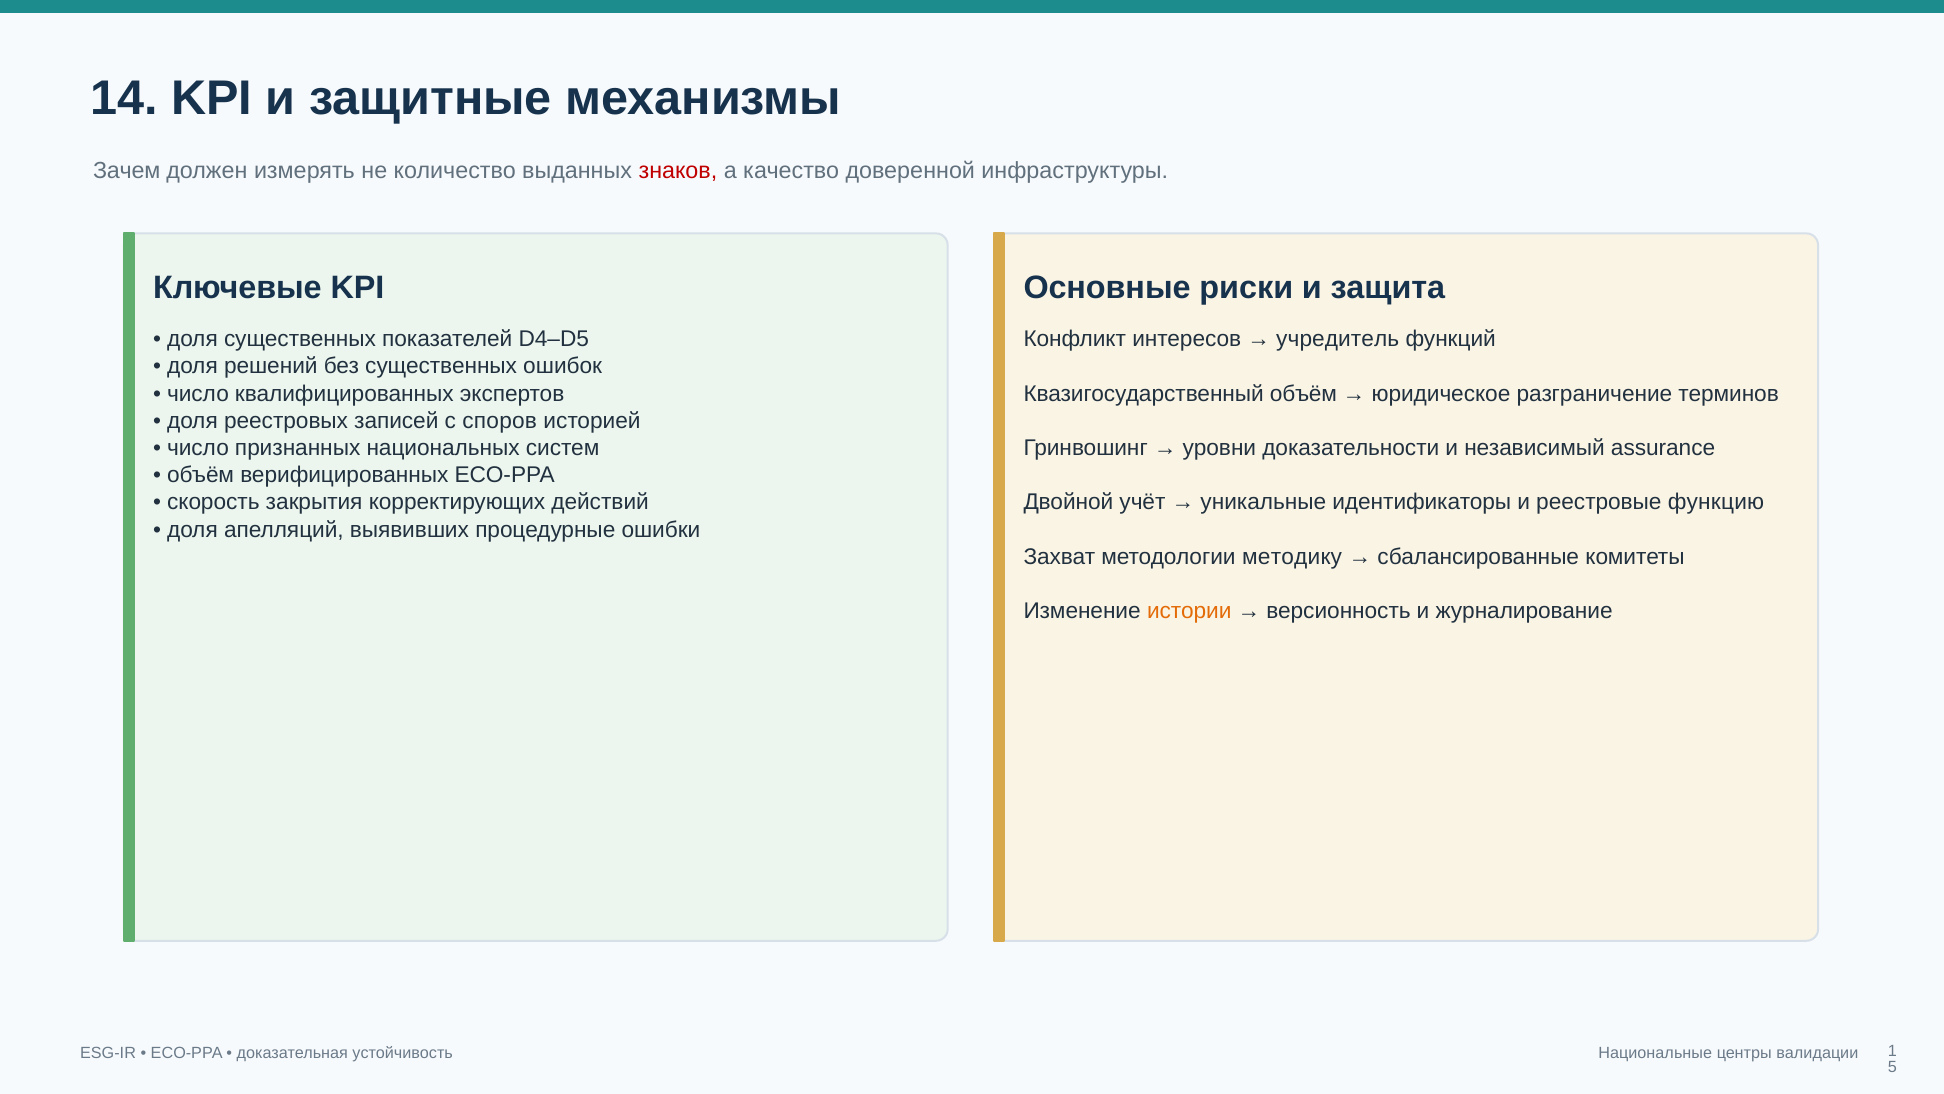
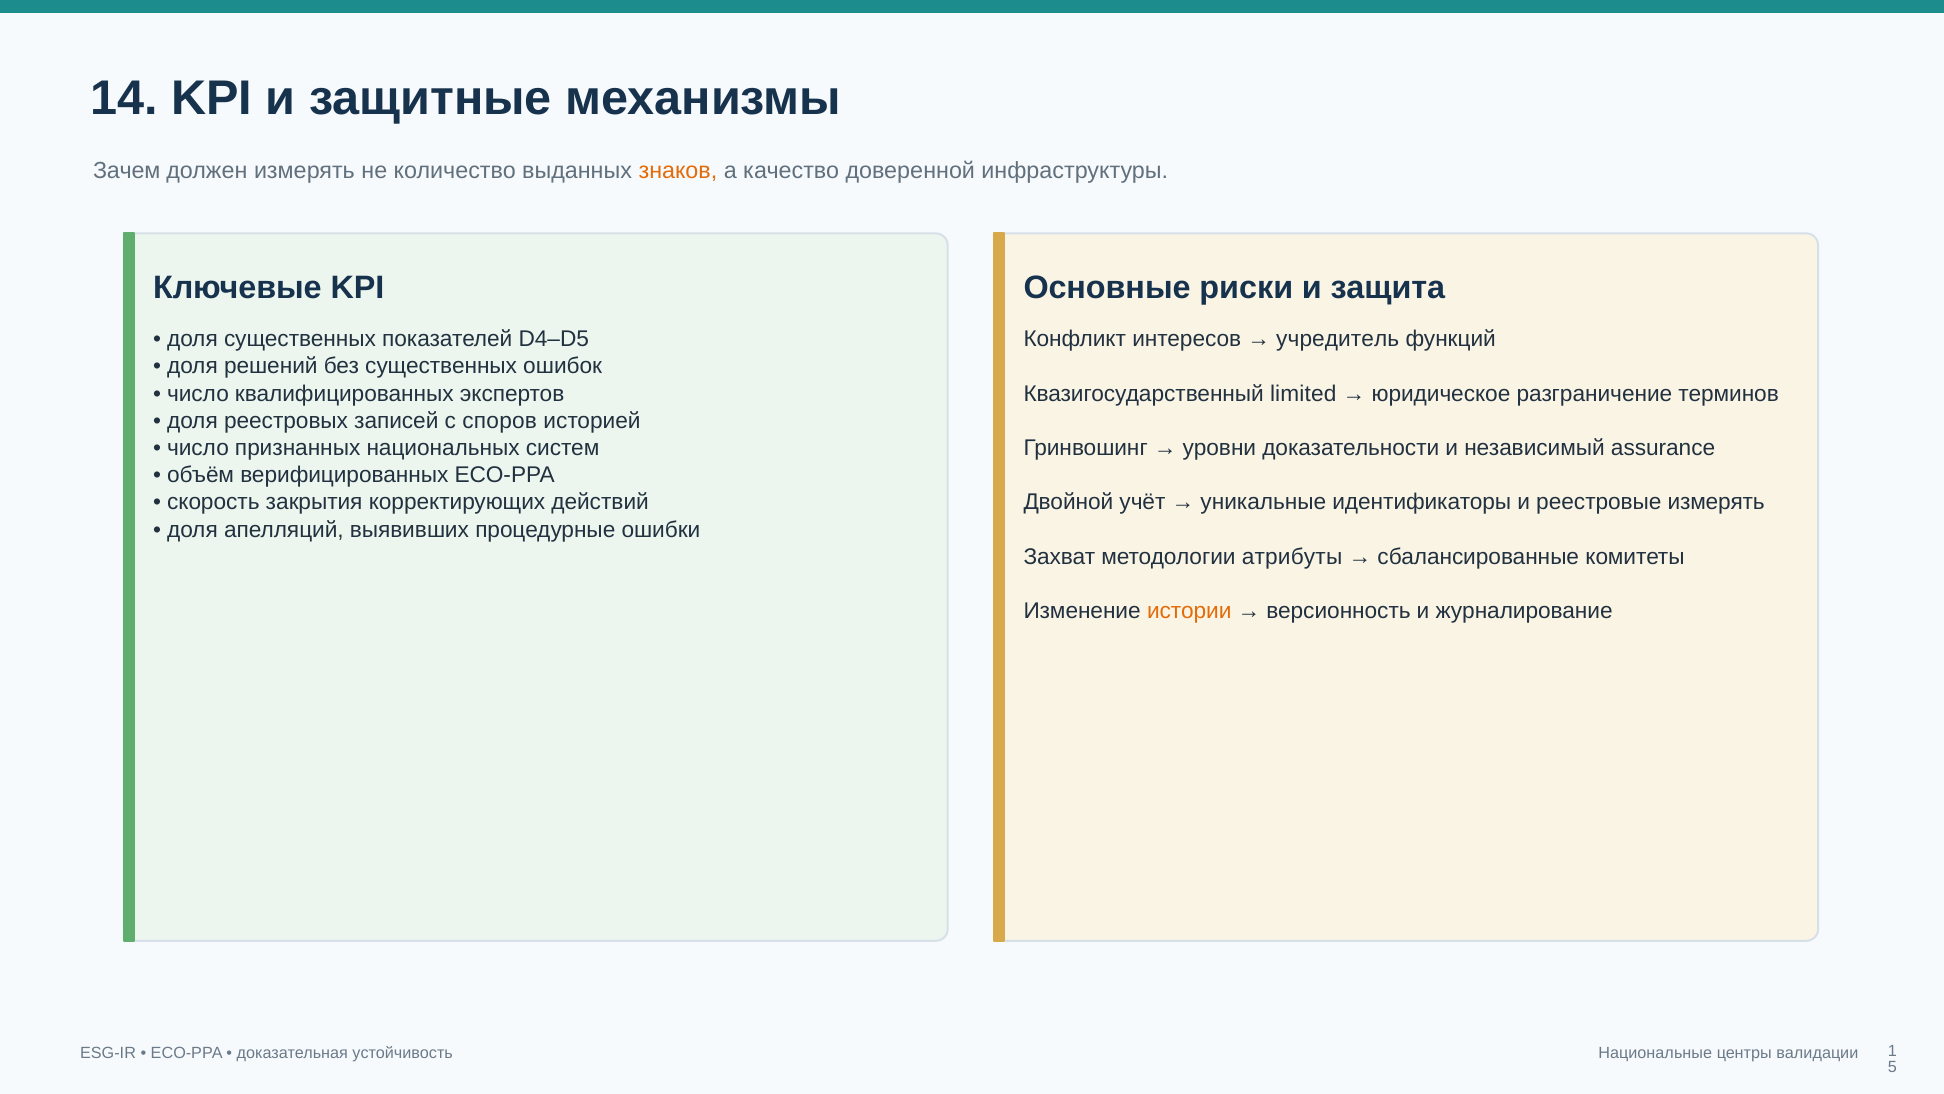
знаков colour: red -> orange (678, 171)
Квазигосударственный объём: объём -> limited (1303, 393)
реестровые функцию: функцию -> измерять (1716, 502)
методику: методику -> атрибуты (1292, 557)
